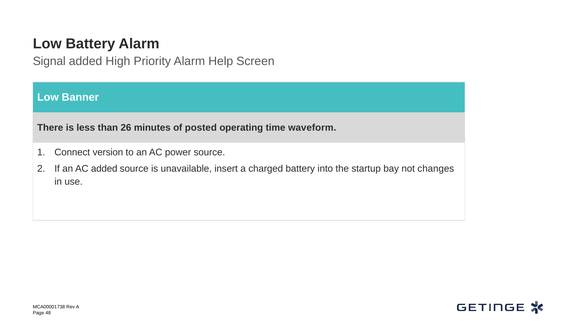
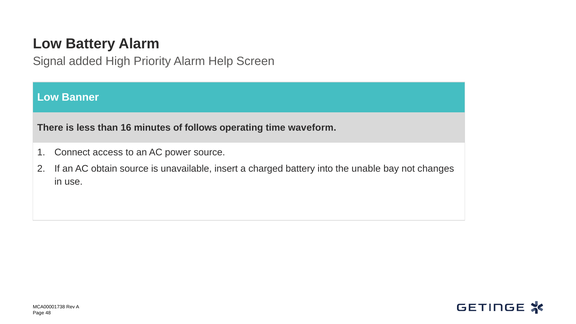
26: 26 -> 16 (126, 128)
posted: posted -> follows (201, 128)
version: version -> access (108, 152)
AC added: added -> obtain (104, 169)
startup: startup -> unable (366, 169)
